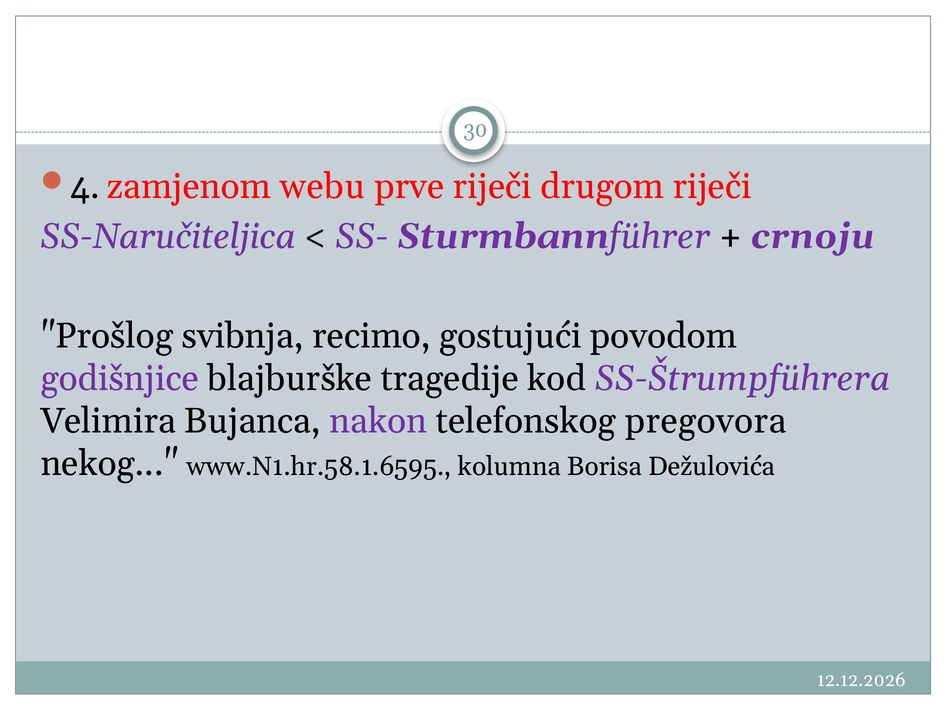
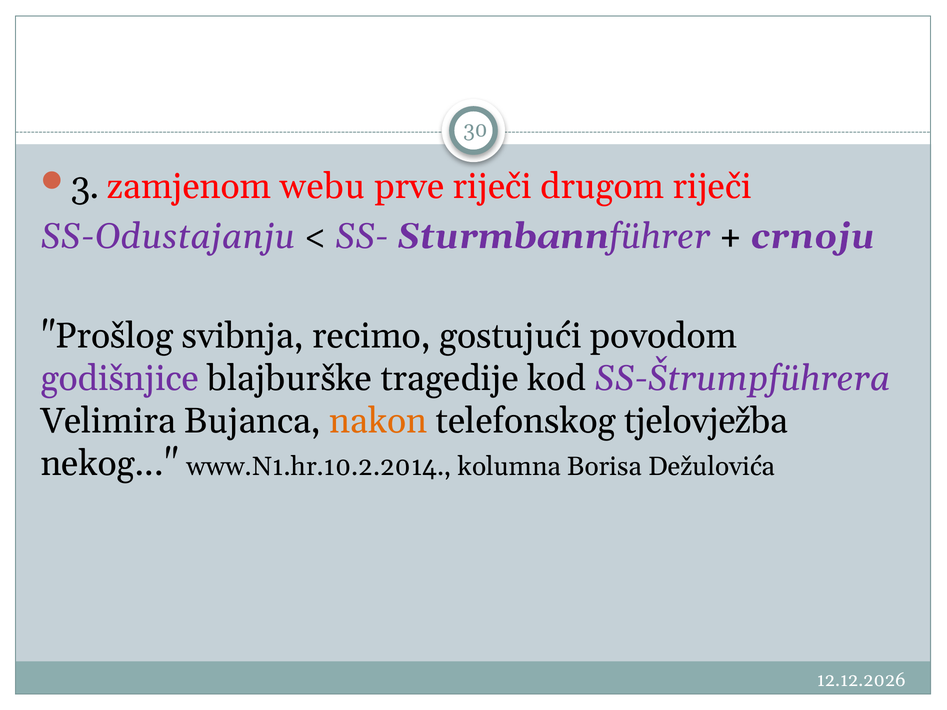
4: 4 -> 3 (85, 187)
SS-Naručiteljica: SS-Naručiteljica -> SS-Odustajanju (168, 236)
nakon colour: purple -> orange (378, 421)
pregovora: pregovora -> tjelovježba (706, 421)
www.N1.hr.58.1.6595: www.N1.hr.58.1.6595 -> www.N1.hr.10.2.2014 (319, 467)
